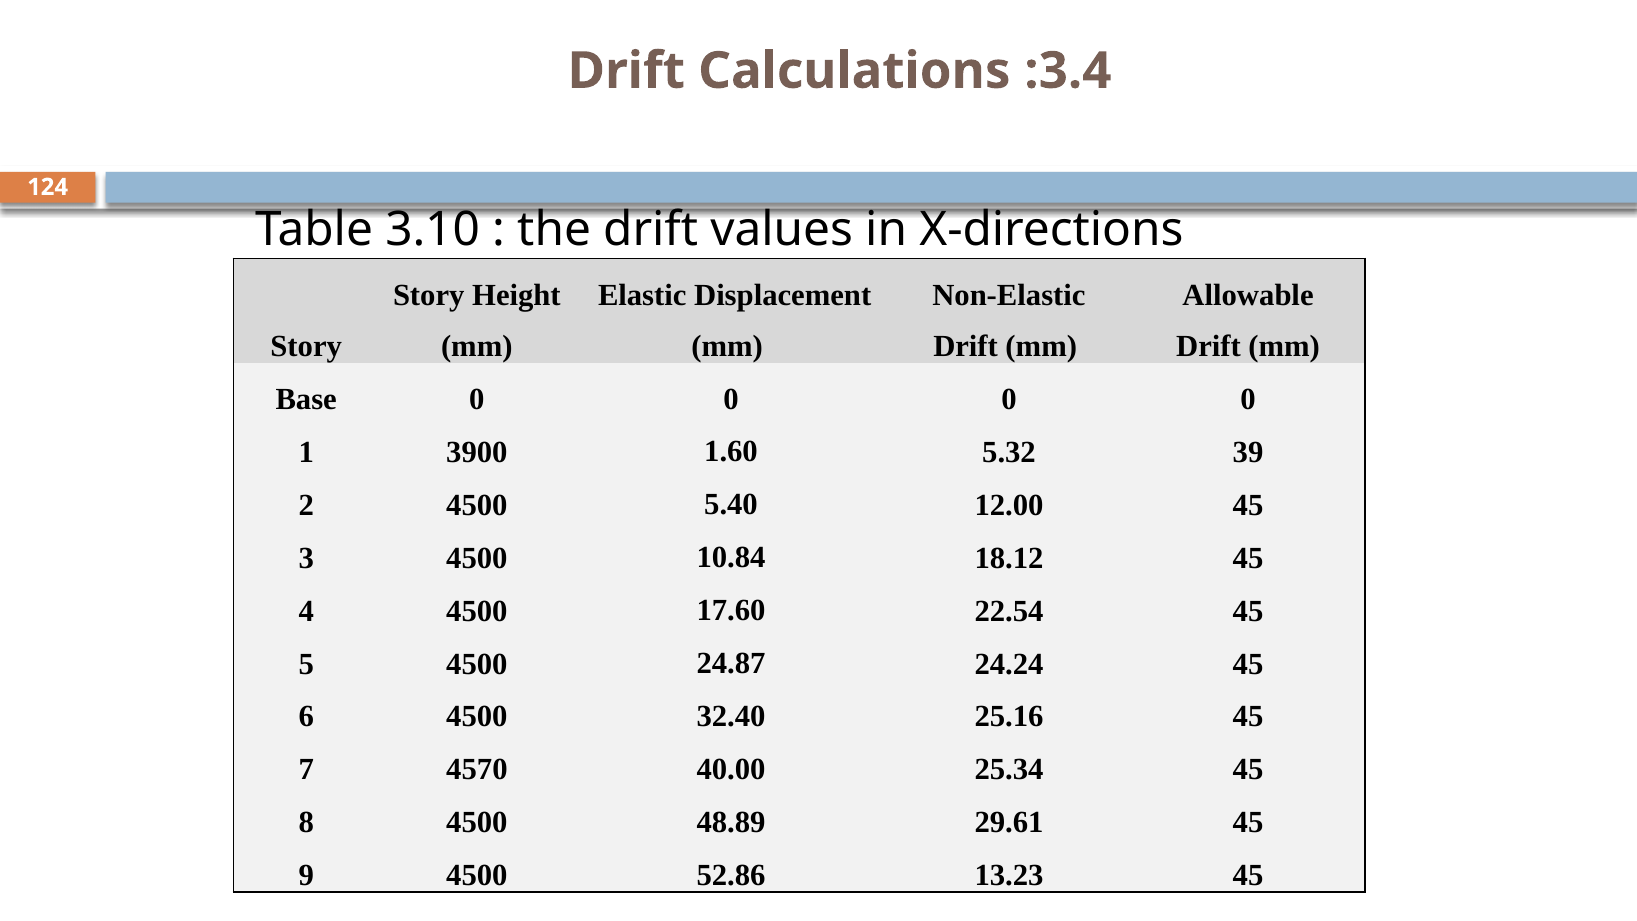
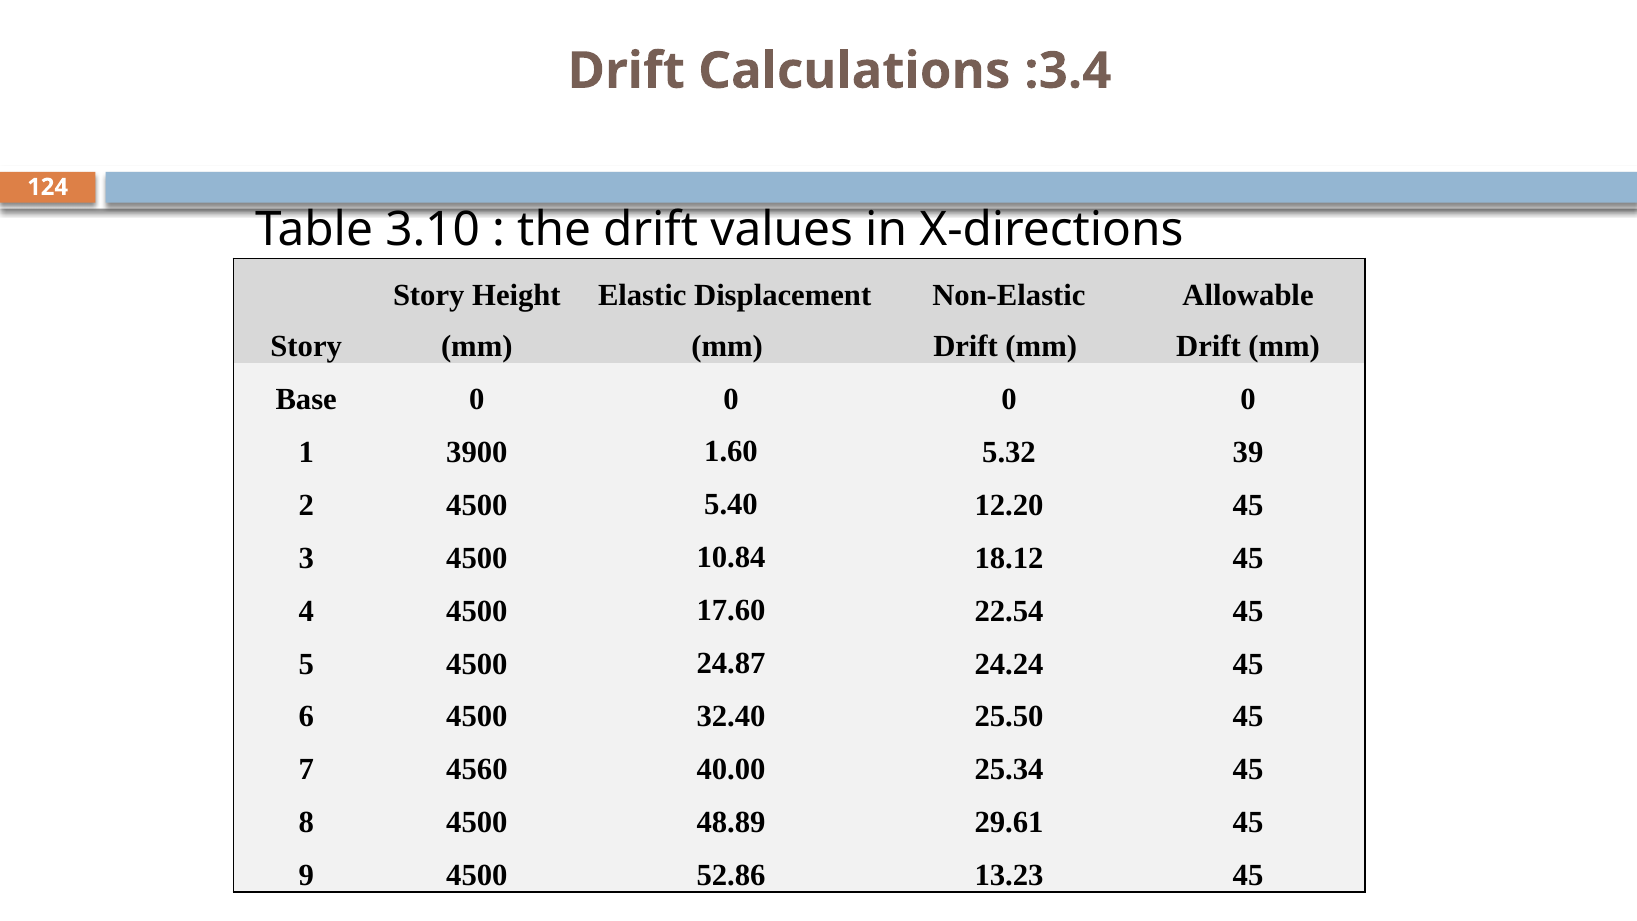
12.00: 12.00 -> 12.20 (1009, 505)
25.16: 25.16 -> 25.50 (1009, 717)
4570: 4570 -> 4560 (477, 770)
